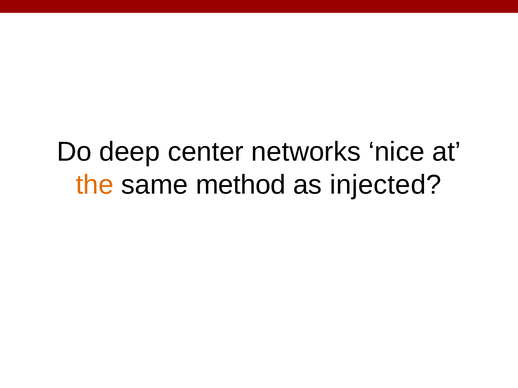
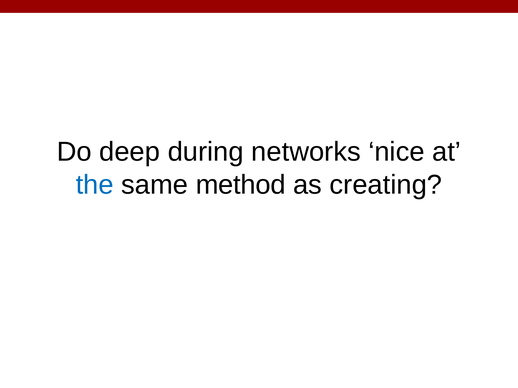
center: center -> during (206, 152)
the colour: orange -> blue (95, 185)
injected: injected -> creating (386, 185)
